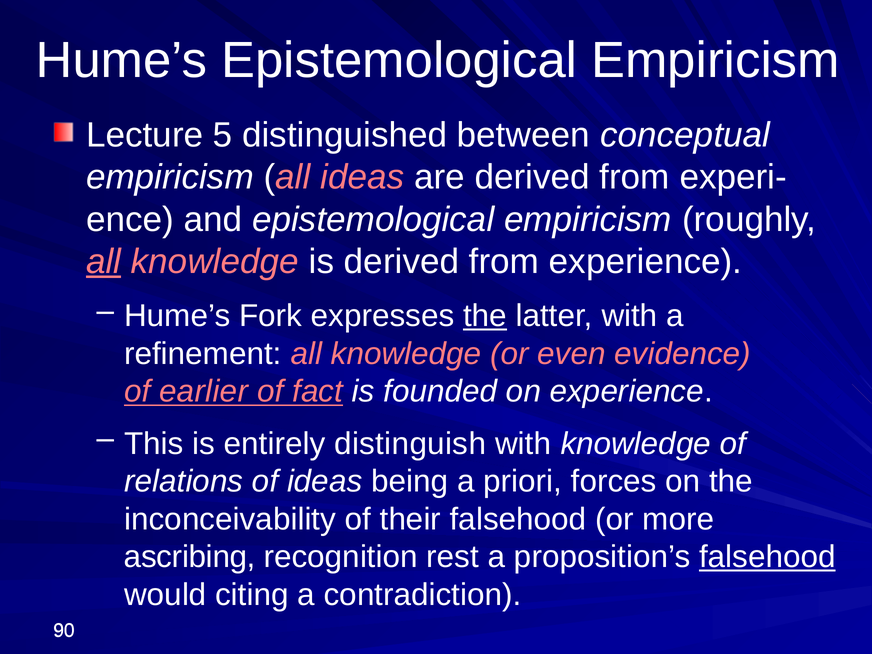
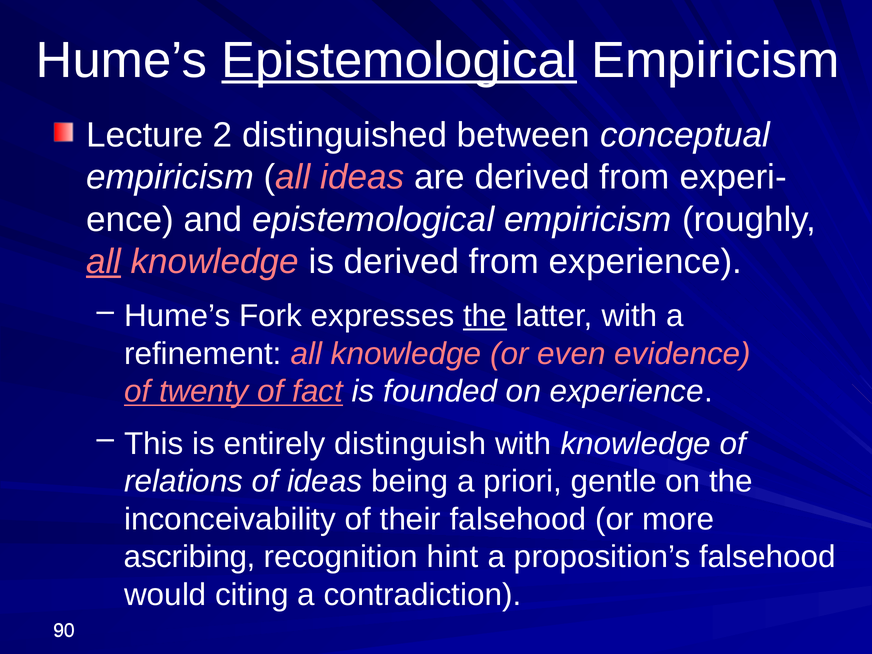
Epistemological underline: none -> present (399, 60)
5: 5 -> 2 (223, 135)
earlier: earlier -> twenty (204, 391)
forces: forces -> gentle (614, 481)
rest: rest -> hint (453, 557)
falsehood underline: present -> none (767, 557)
